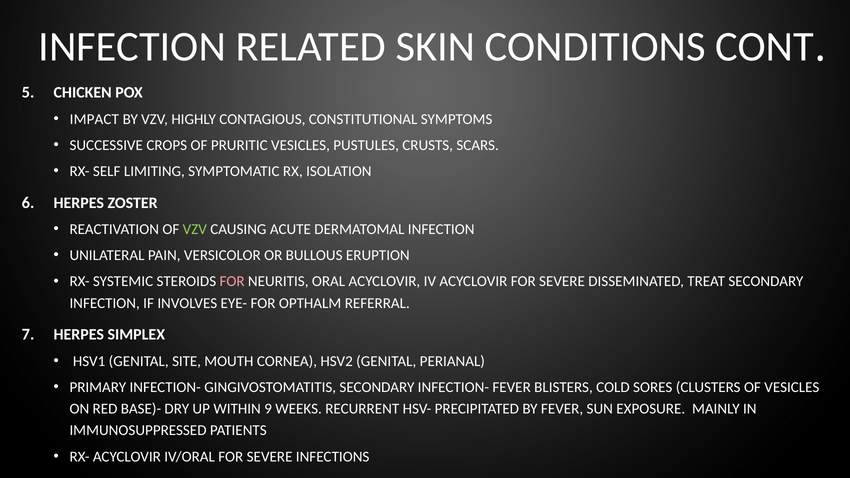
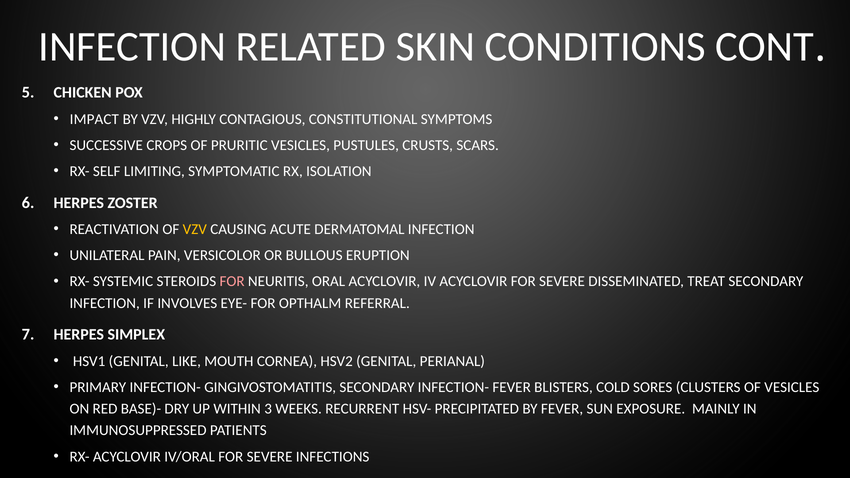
VZV colour: light green -> yellow (195, 229)
SITE: SITE -> LIKE (187, 361)
9: 9 -> 3 (268, 409)
